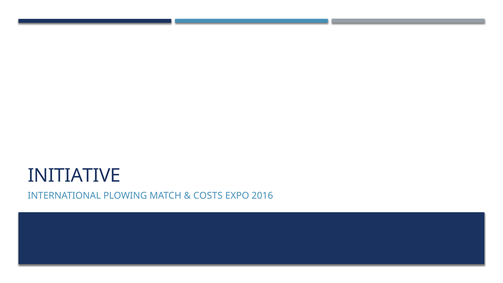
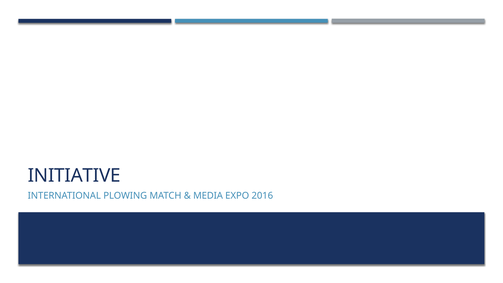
COSTS: COSTS -> MEDIA (208, 196)
